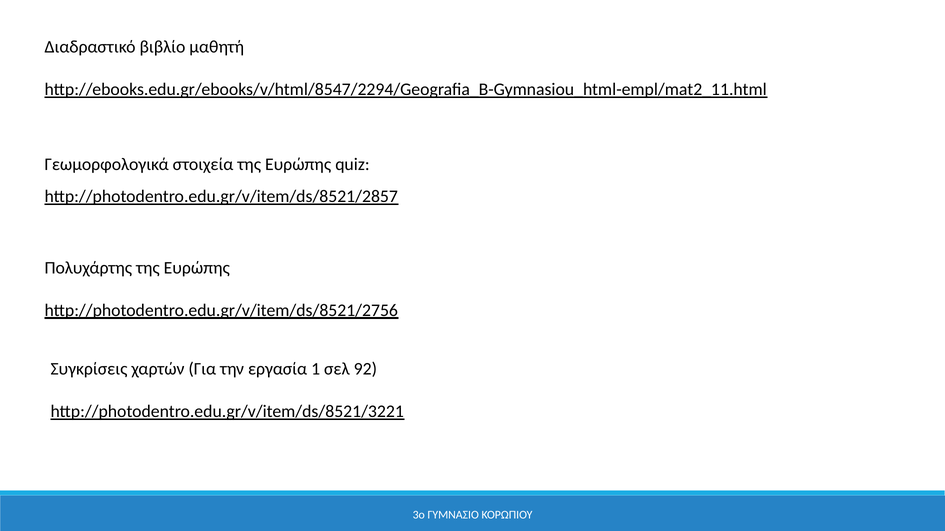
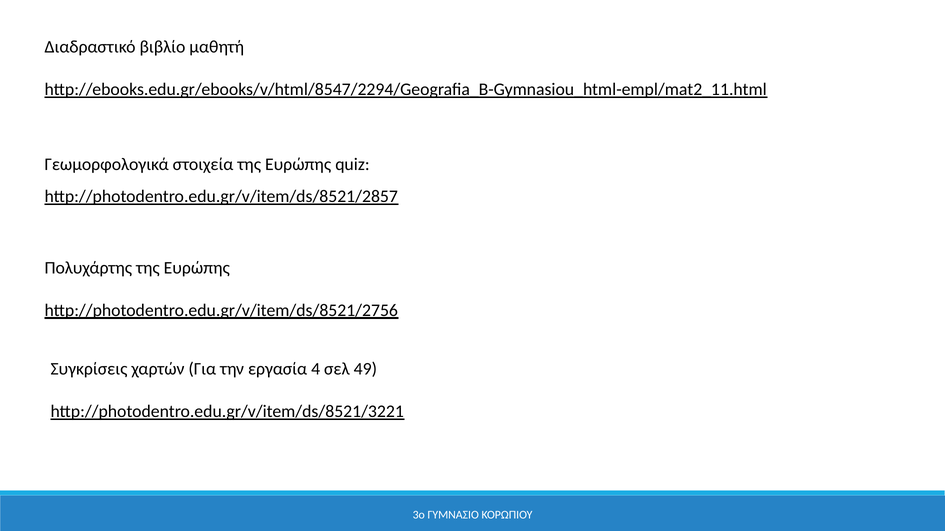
1: 1 -> 4 (316, 369)
92: 92 -> 49 (365, 369)
